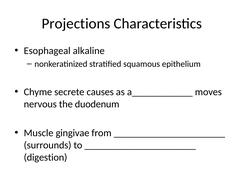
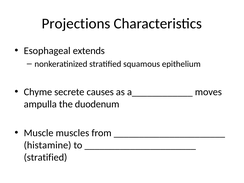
alkaline: alkaline -> extends (89, 51)
nervous: nervous -> ampulla (40, 104)
gingivae: gingivae -> muscles (72, 133)
surrounds: surrounds -> histamine (48, 145)
digestion: digestion -> stratified (45, 157)
